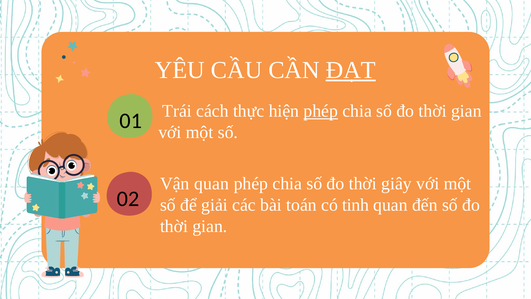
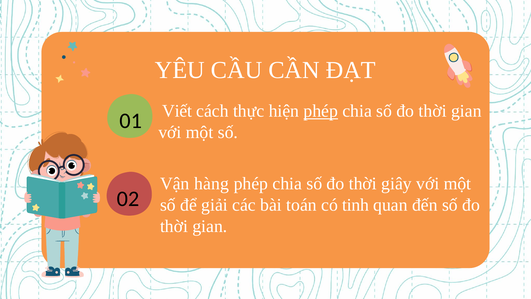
ĐẠT underline: present -> none (351, 70)
Trái: Trái -> Viết (177, 111)
Vận quan: quan -> hàng (212, 183)
